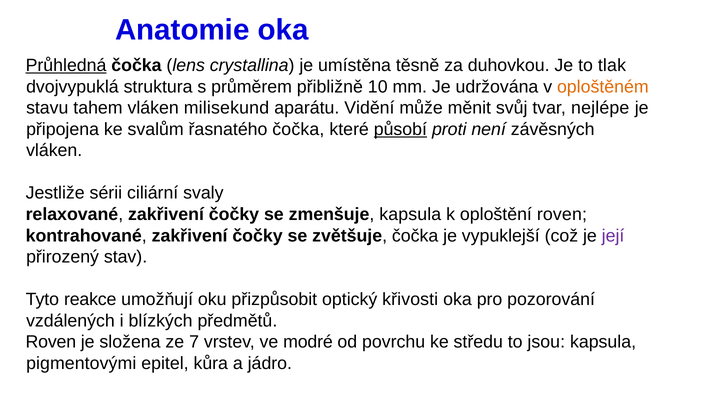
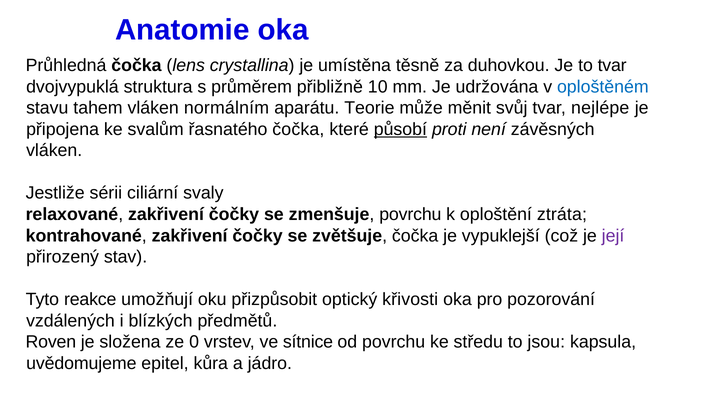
Průhledná underline: present -> none (66, 65)
to tlak: tlak -> tvar (612, 65)
oploštěném colour: orange -> blue (603, 87)
milisekund: milisekund -> normálním (226, 108)
Vidění: Vidění -> Teorie (369, 108)
zmenšuje kapsula: kapsula -> povrchu (410, 214)
oploštění roven: roven -> ztráta (562, 214)
7: 7 -> 0 (194, 342)
modré: modré -> sítnice (308, 342)
pigmentovými: pigmentovými -> uvědomujeme (81, 363)
